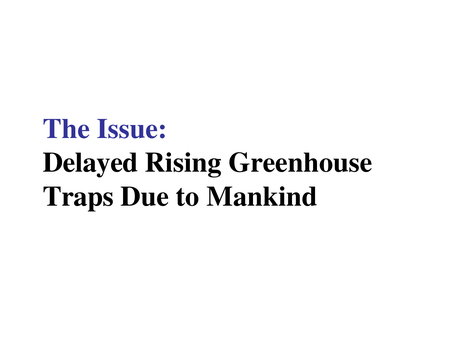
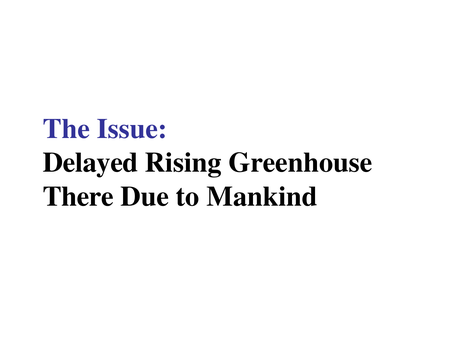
Traps: Traps -> There (78, 196)
